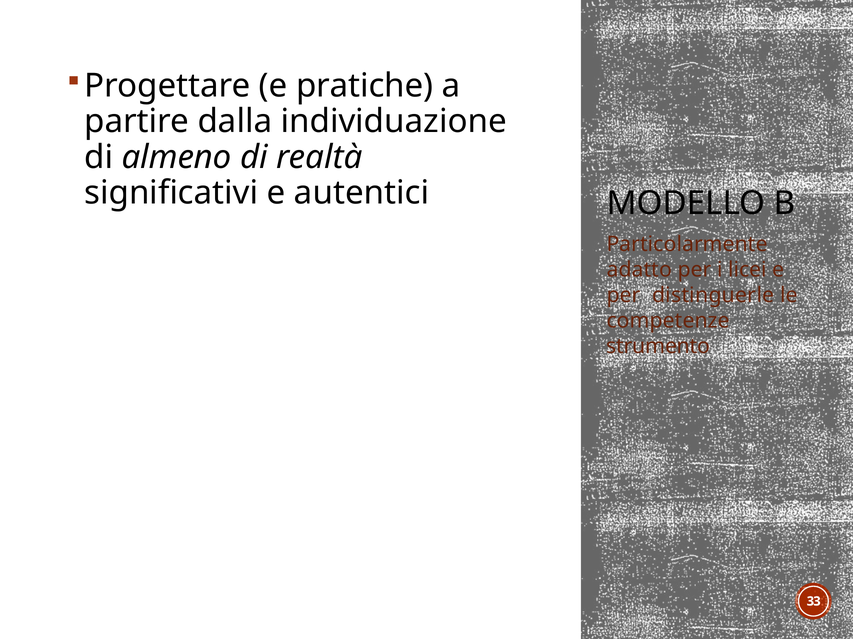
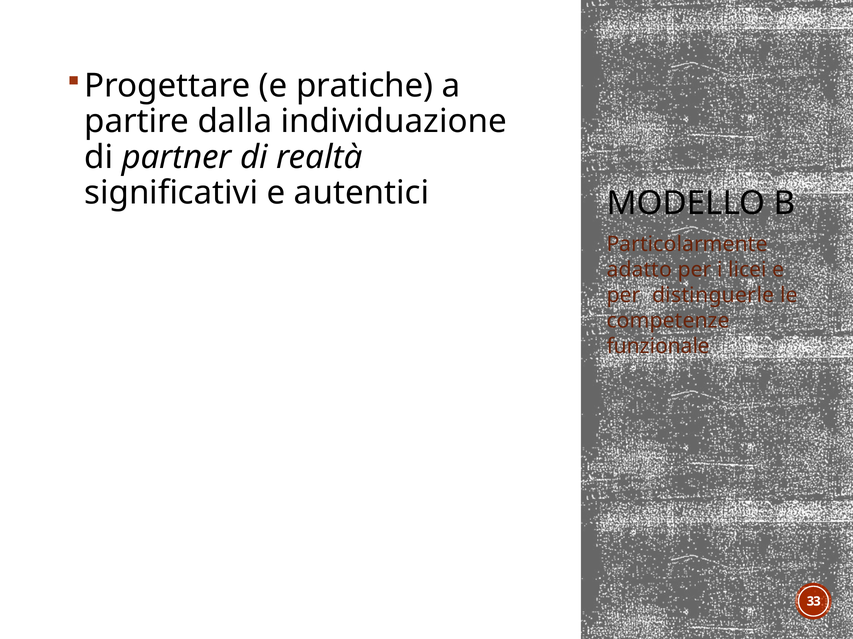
almeno: almeno -> partner (177, 157)
strumento: strumento -> funzionale (658, 347)
